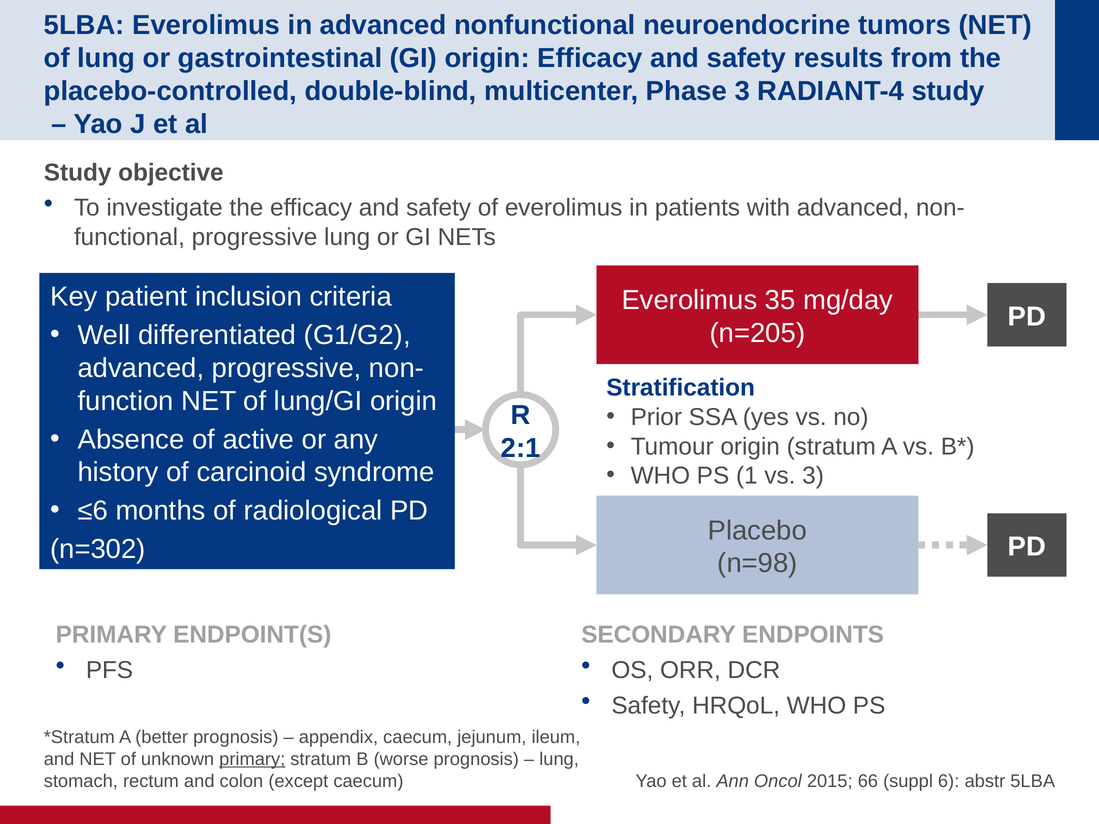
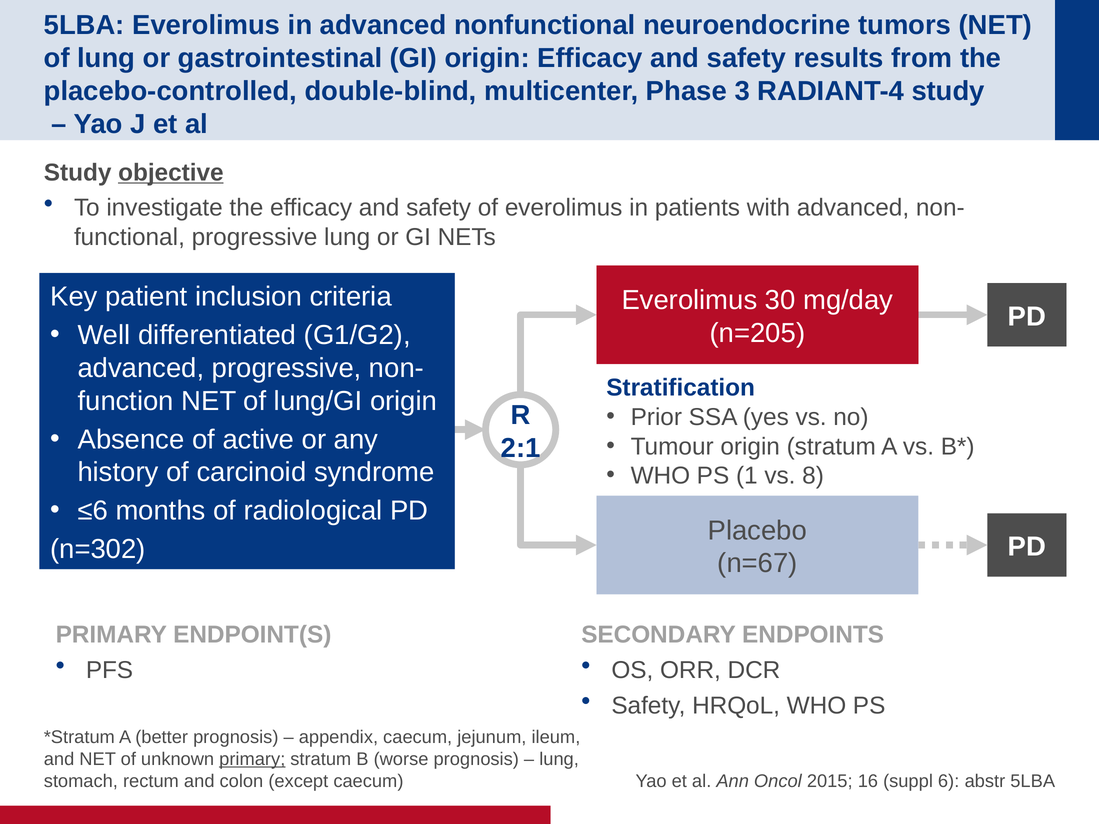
objective underline: none -> present (171, 173)
35: 35 -> 30 (780, 300)
vs 3: 3 -> 8 (813, 476)
n=98: n=98 -> n=67 (757, 564)
66: 66 -> 16 (868, 781)
